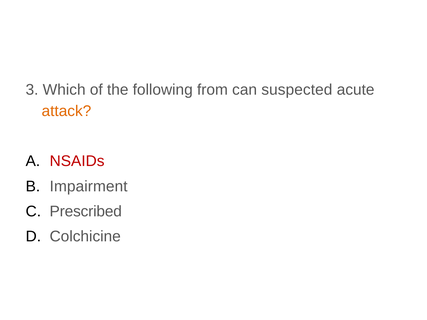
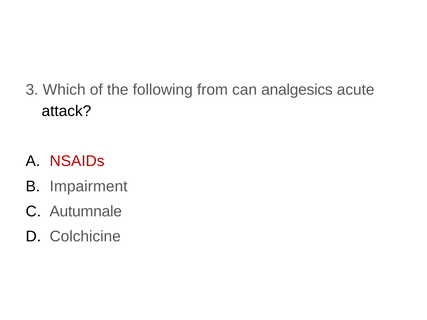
suspected: suspected -> analgesics (297, 90)
attack colour: orange -> black (66, 111)
Prescribed: Prescribed -> Autumnale (86, 211)
